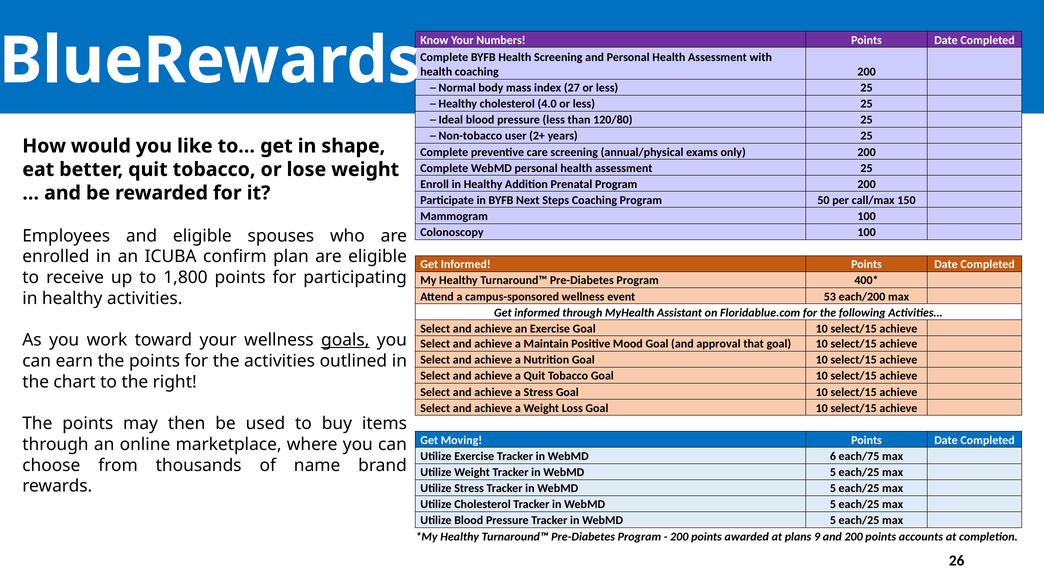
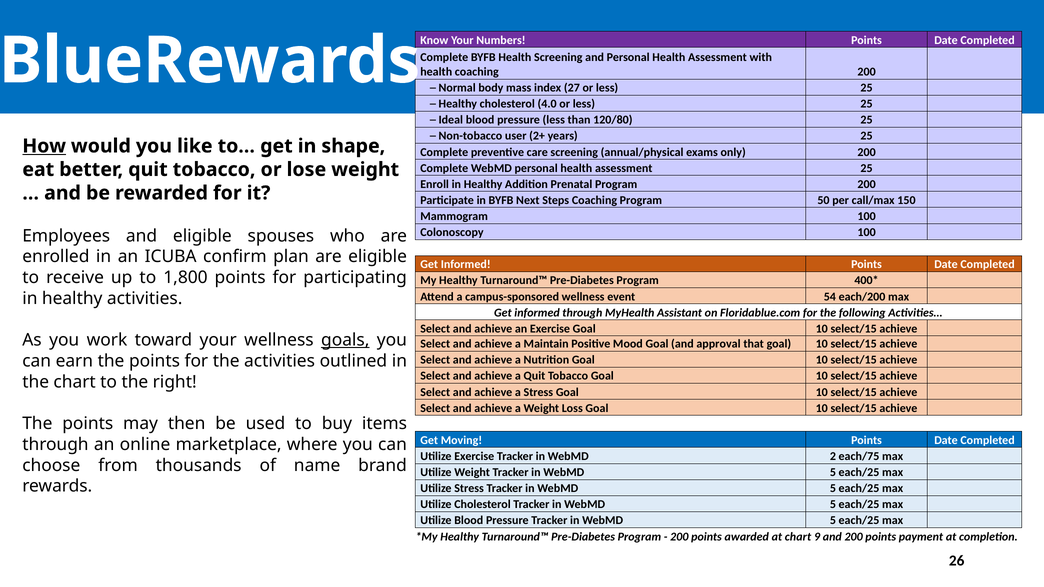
How underline: none -> present (44, 146)
53: 53 -> 54 (830, 297)
6: 6 -> 2 (833, 456)
at plans: plans -> chart (798, 537)
accounts: accounts -> payment (921, 537)
